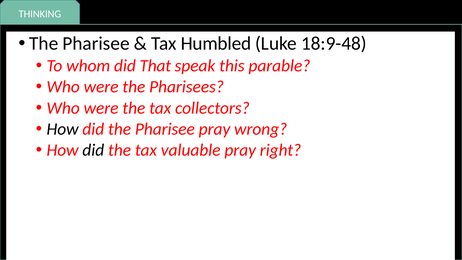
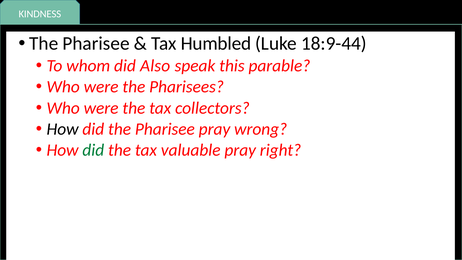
THINKING: THINKING -> KINDNESS (40, 14)
18:9-48: 18:9-48 -> 18:9-44 (334, 44)
That: That -> Also (155, 66)
did colour: black -> green (93, 150)
